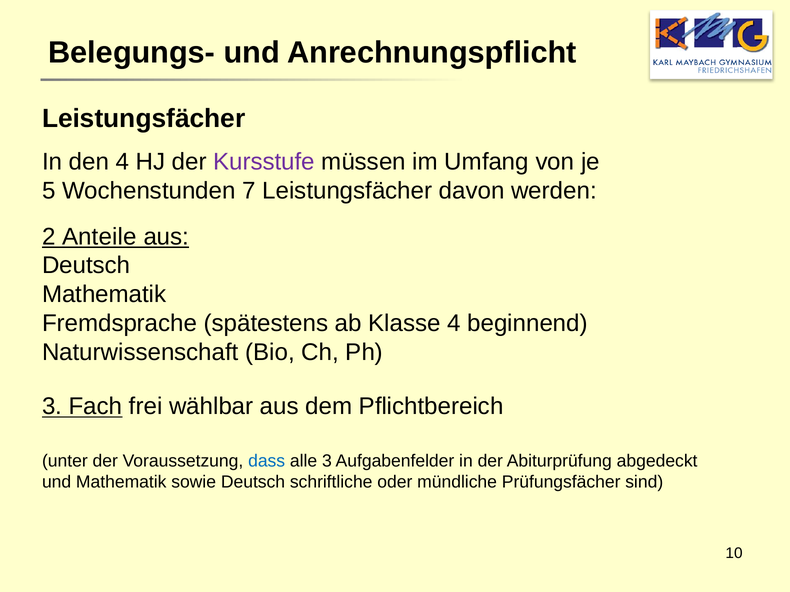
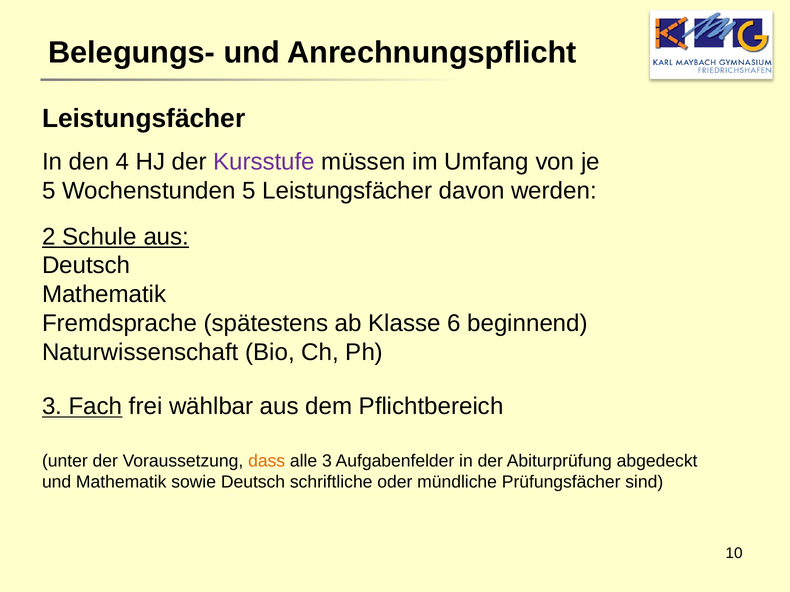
Wochenstunden 7: 7 -> 5 (249, 191)
Anteile: Anteile -> Schule (99, 237)
Klasse 4: 4 -> 6 (454, 324)
dass colour: blue -> orange (267, 461)
